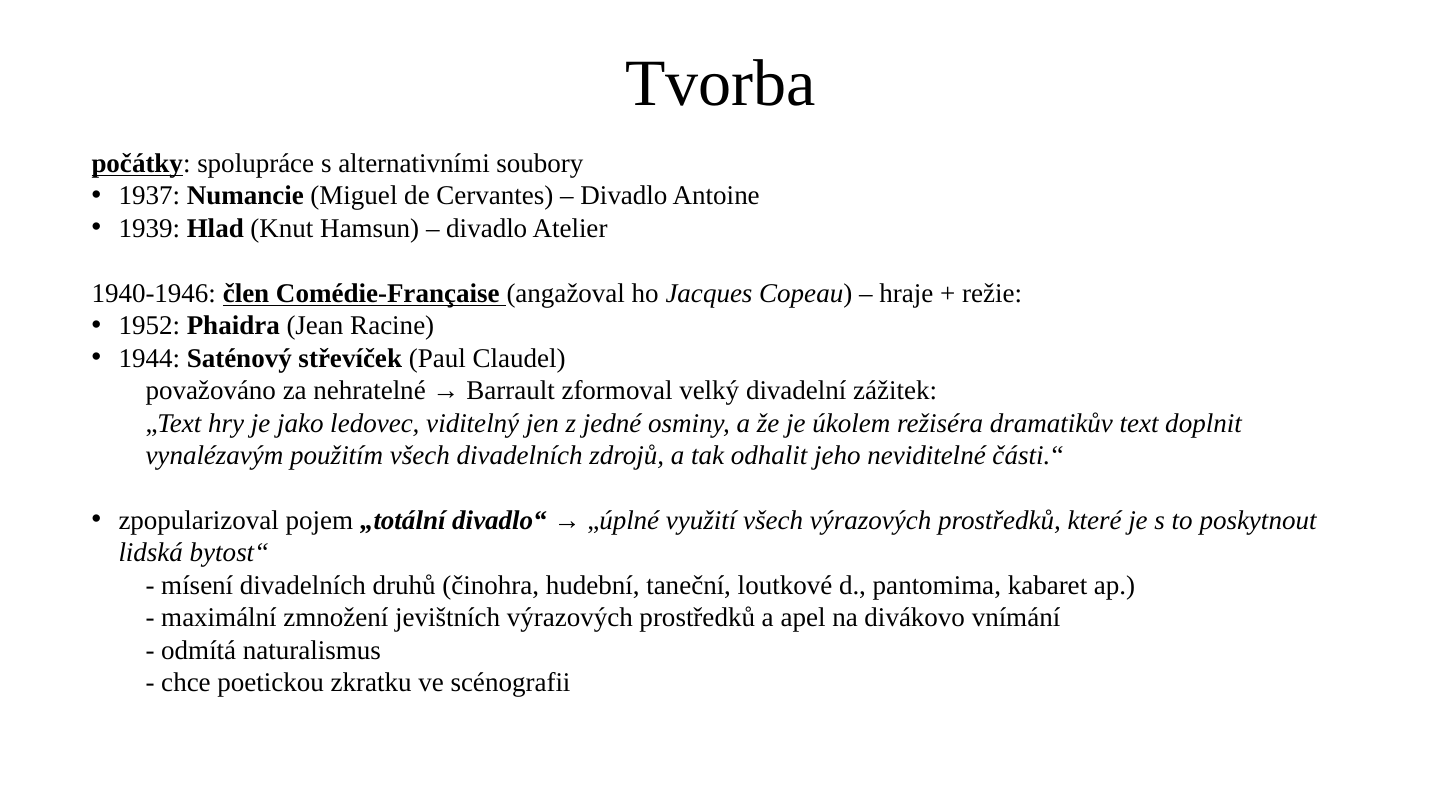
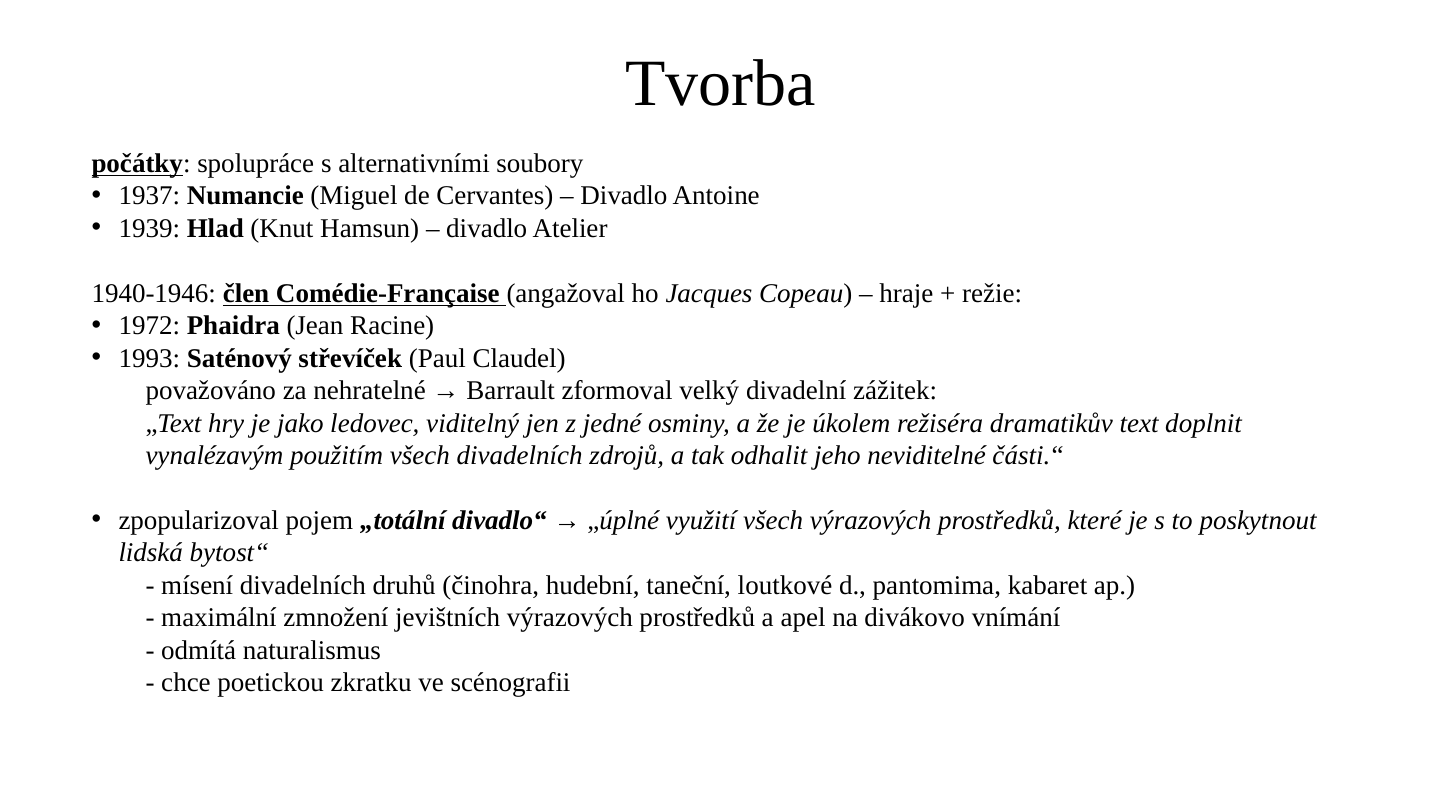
1952: 1952 -> 1972 (149, 326)
1944: 1944 -> 1993 (149, 358)
